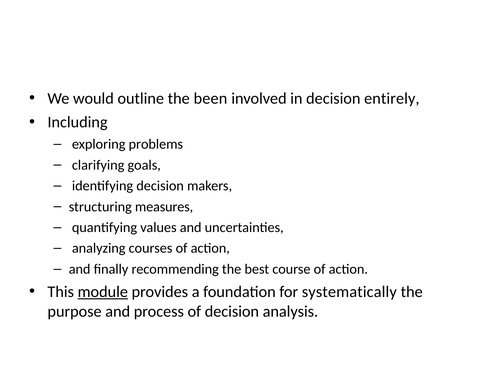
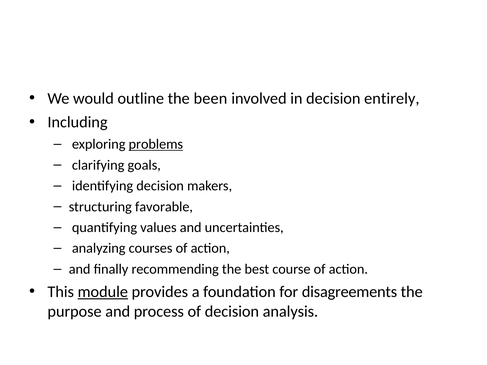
problems underline: none -> present (156, 144)
measures: measures -> favorable (164, 207)
systematically: systematically -> disagreements (349, 292)
